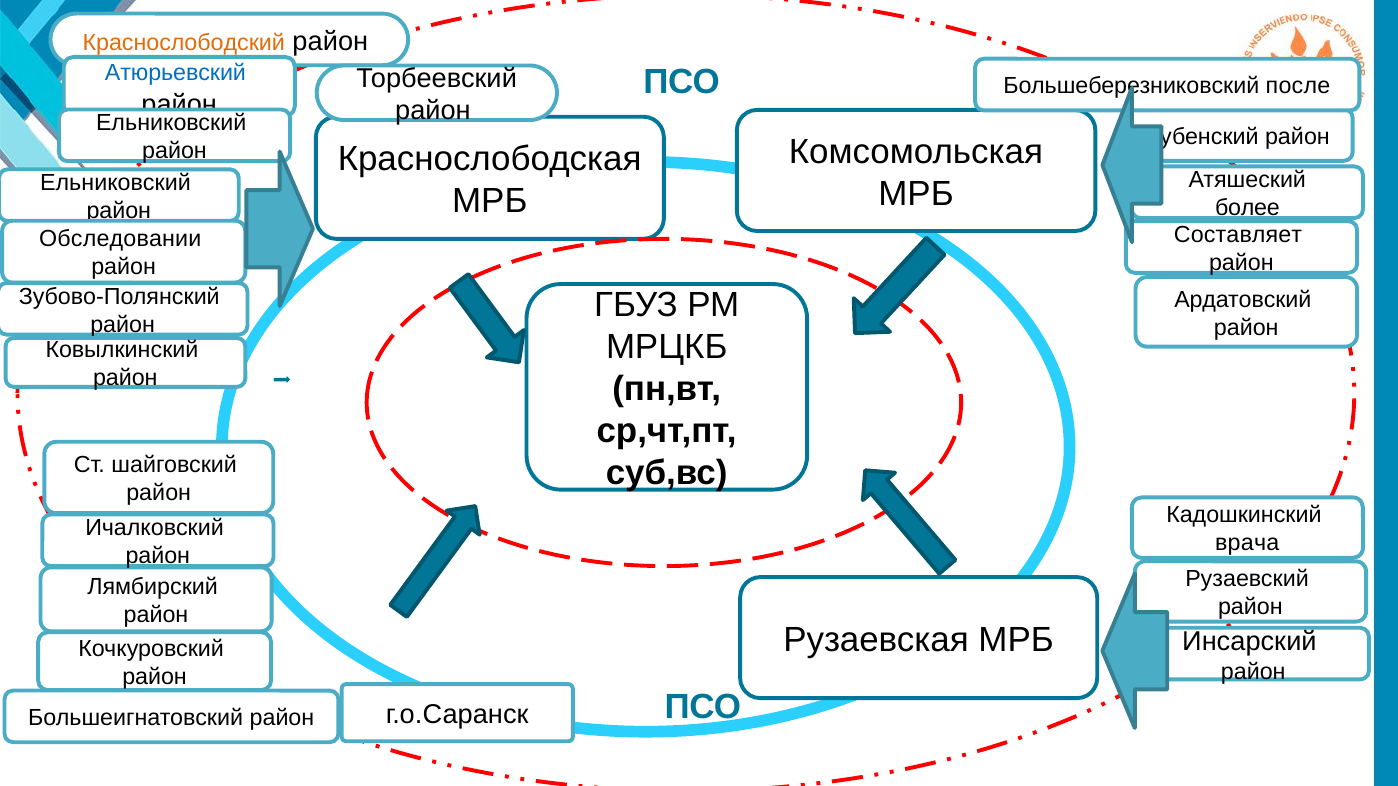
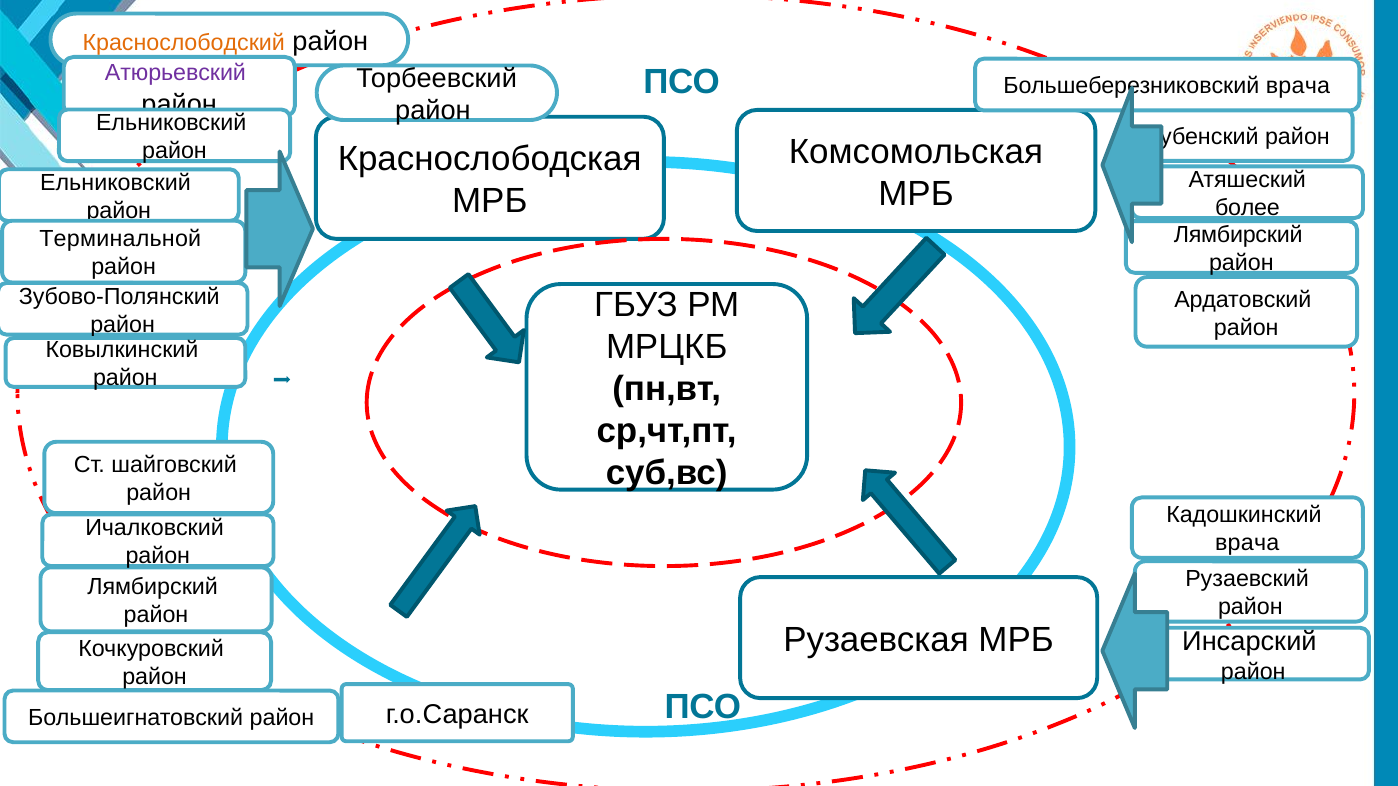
Атюрьевский colour: blue -> purple (175, 73)
после: после -> врача (1298, 86)
Составляет: Составляет -> Лямбирский (1238, 235)
Обследовании: Обследовании -> Терминальной (120, 239)
